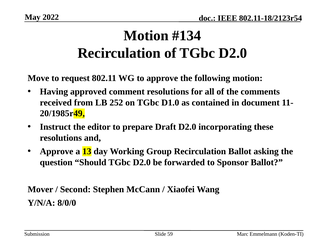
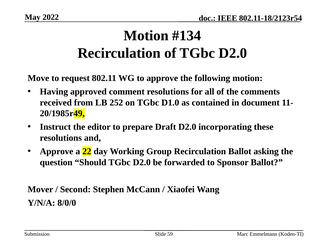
13: 13 -> 22 (87, 151)
